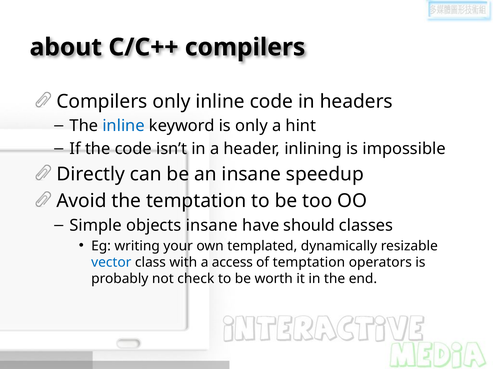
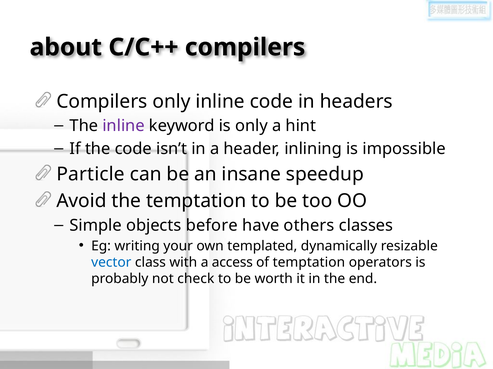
inline colour: blue -> purple (124, 126)
Directly: Directly -> Particle (91, 174)
objects insane: insane -> before (212, 226)
should: should -> others (309, 226)
